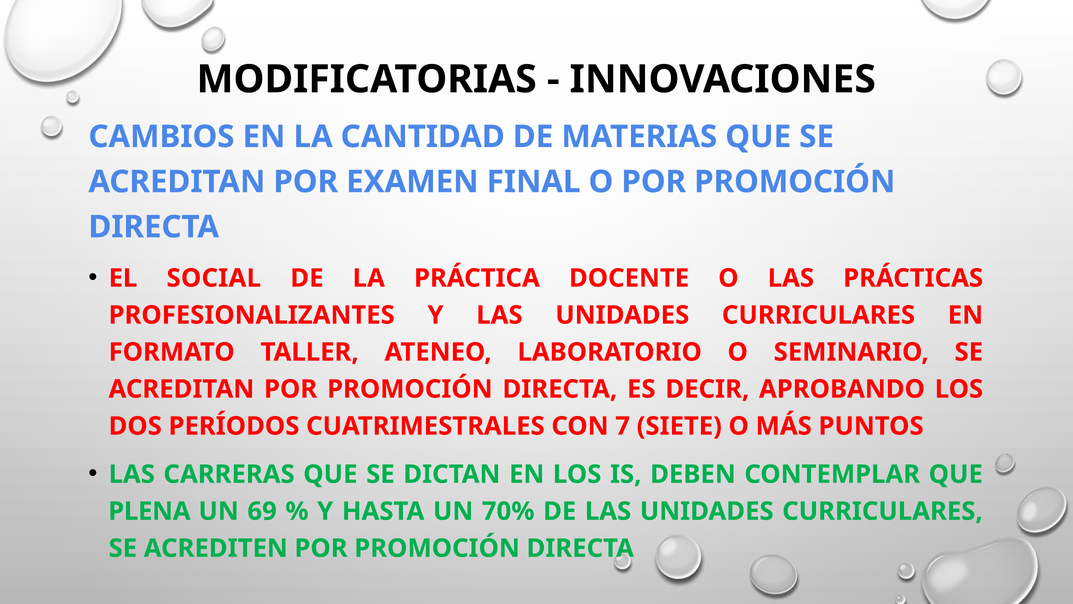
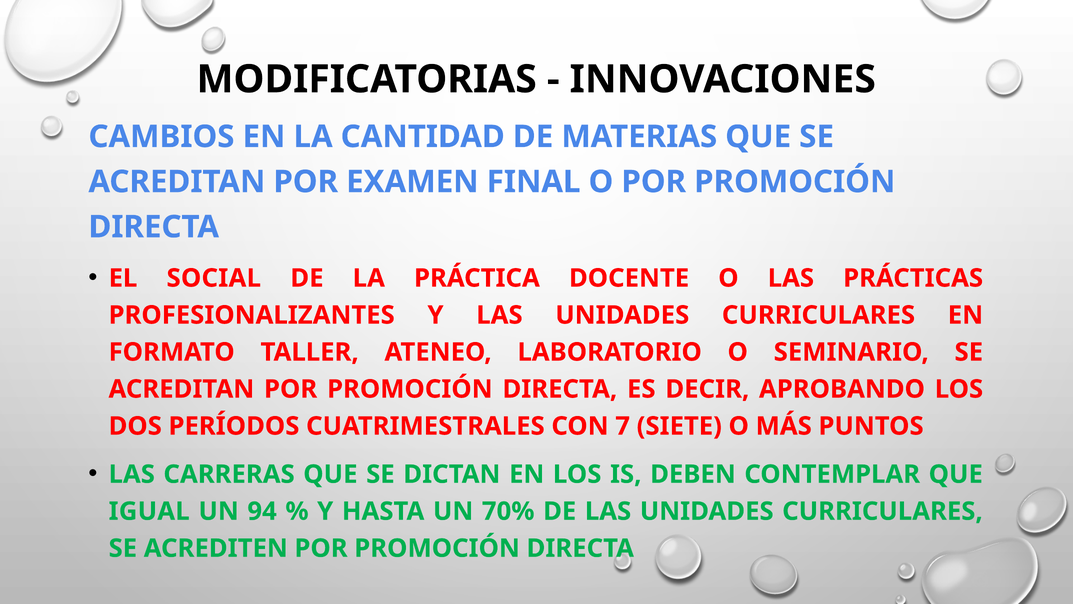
PLENA: PLENA -> IGUAL (149, 511)
69: 69 -> 94 (262, 511)
